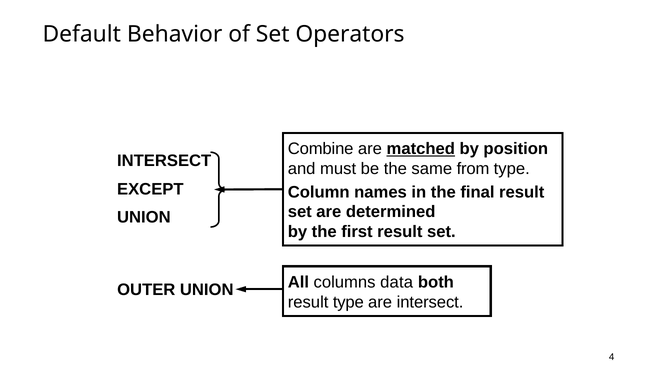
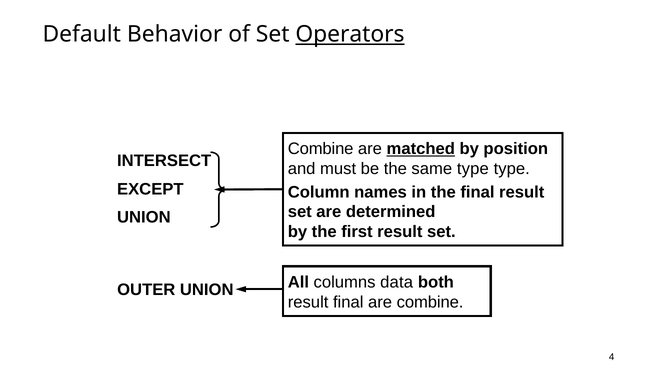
Operators underline: none -> present (350, 34)
same from: from -> type (473, 169)
result type: type -> final (348, 302)
are intersect: intersect -> combine (430, 302)
